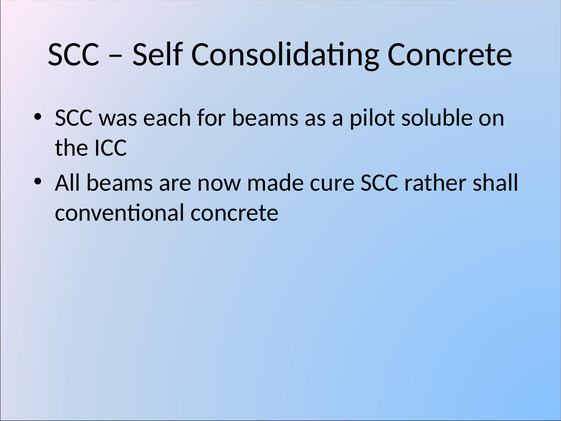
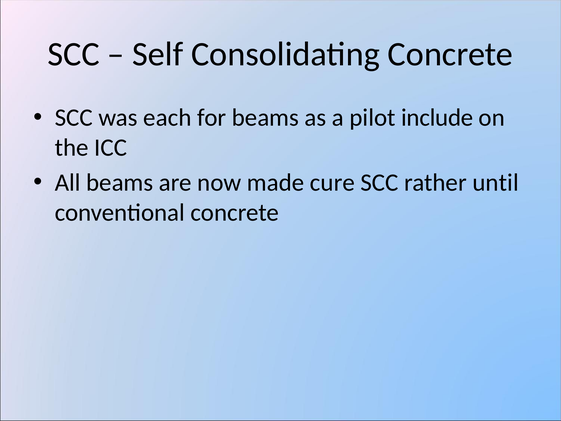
soluble: soluble -> include (437, 118)
shall: shall -> until (496, 183)
